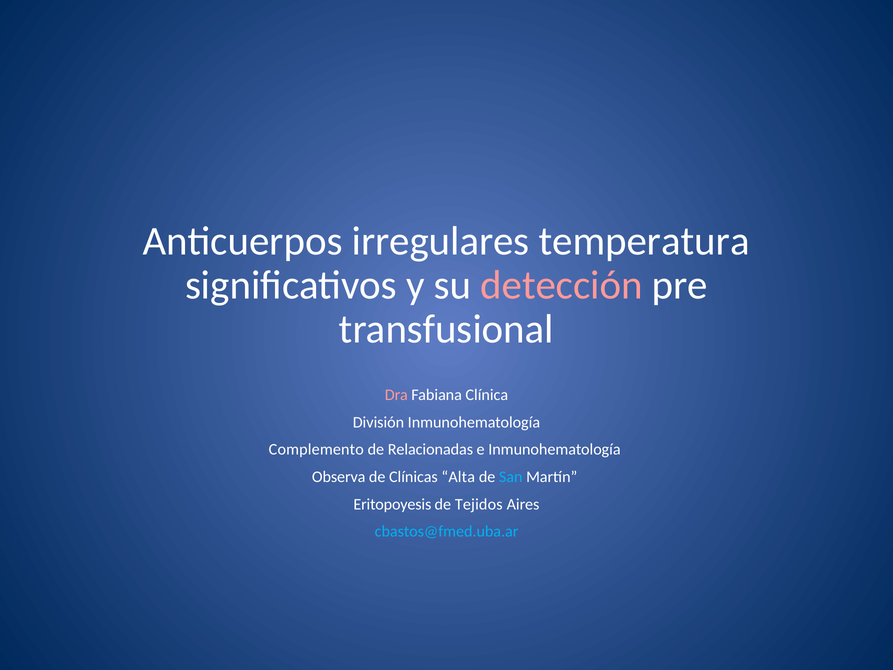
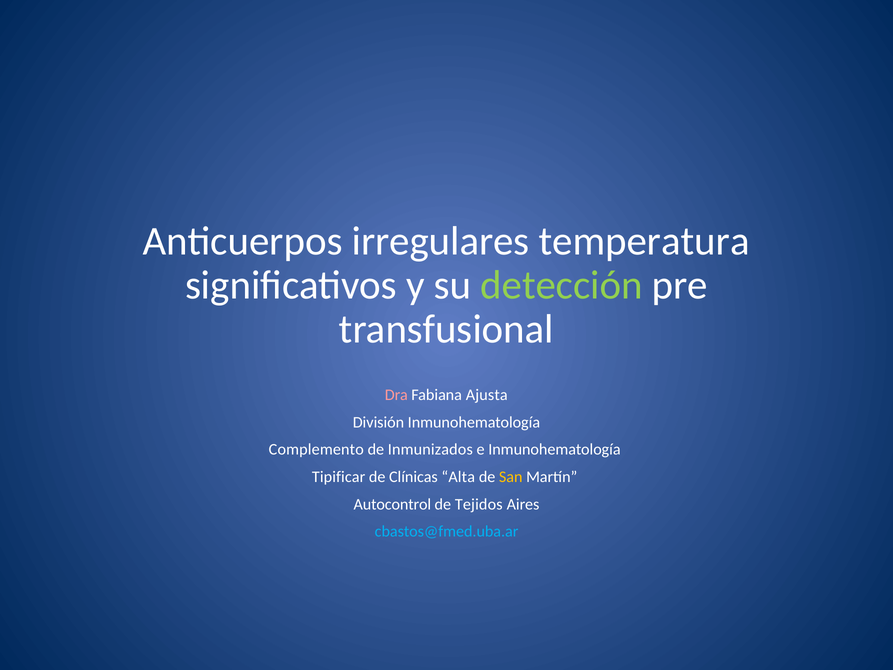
detección colour: pink -> light green (562, 285)
Clínica: Clínica -> Ajusta (487, 395)
Relacionadas: Relacionadas -> Inmunizados (430, 449)
Observa: Observa -> Tipificar (339, 477)
San colour: light blue -> yellow (511, 477)
Eritopoyesis: Eritopoyesis -> Autocontrol (392, 504)
